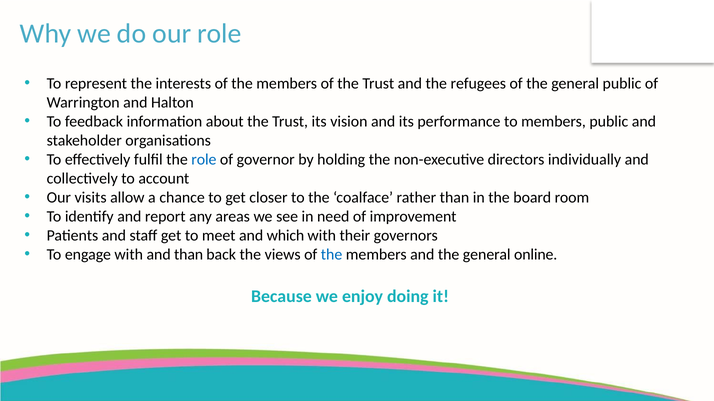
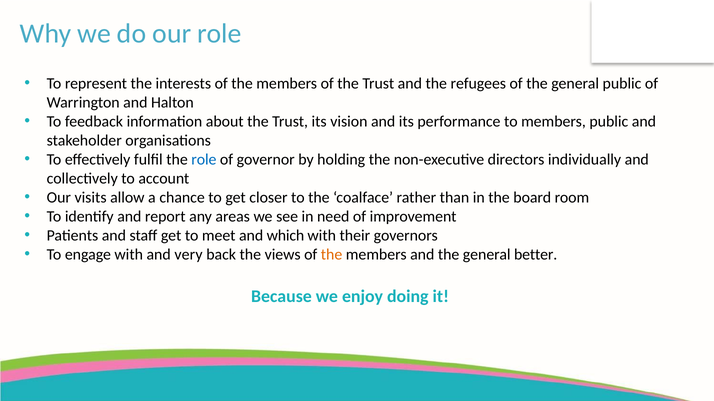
and than: than -> very (188, 255)
the colour: blue -> orange (332, 255)
online: online -> better (536, 255)
